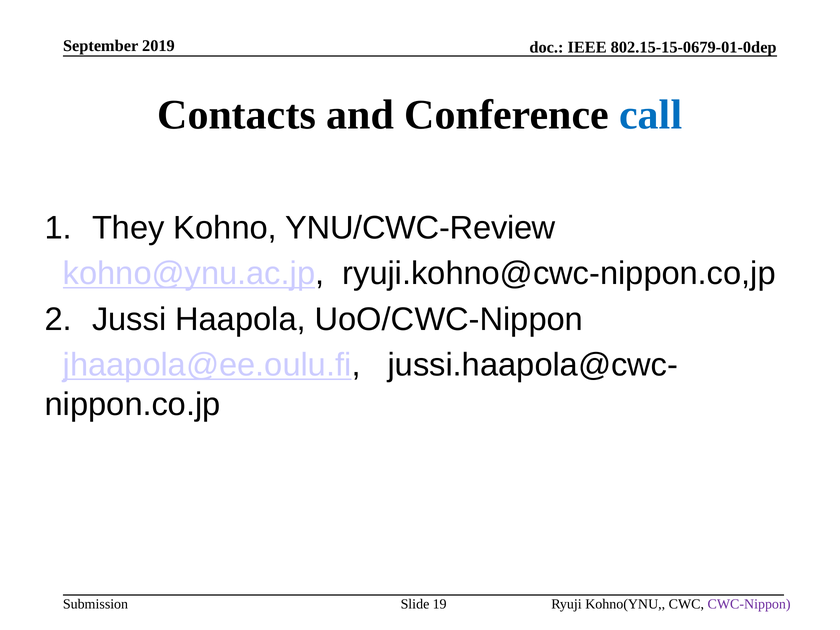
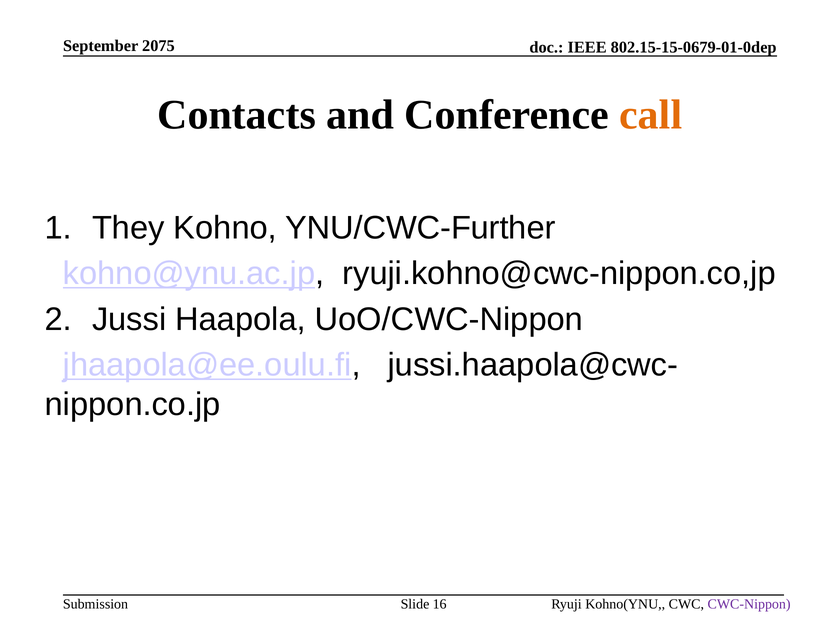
2019: 2019 -> 2075 (158, 46)
call colour: blue -> orange (651, 115)
YNU/CWC-Review: YNU/CWC-Review -> YNU/CWC-Further (420, 228)
19: 19 -> 16 (440, 604)
